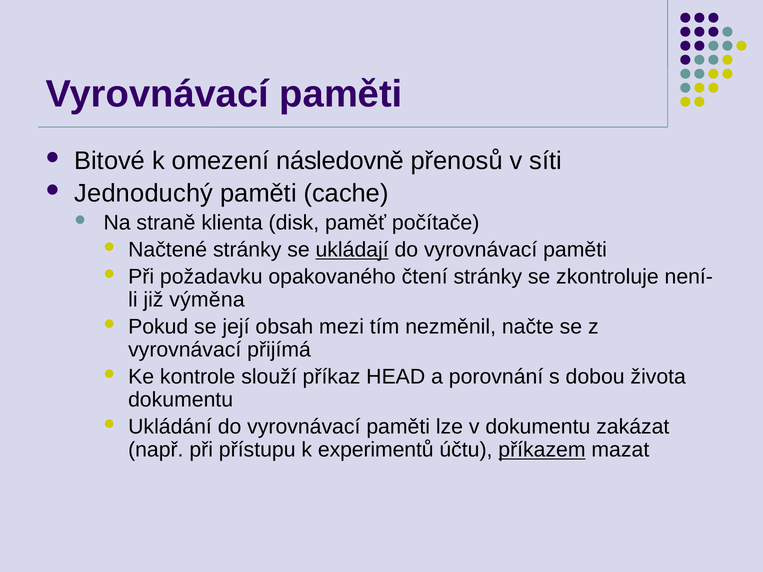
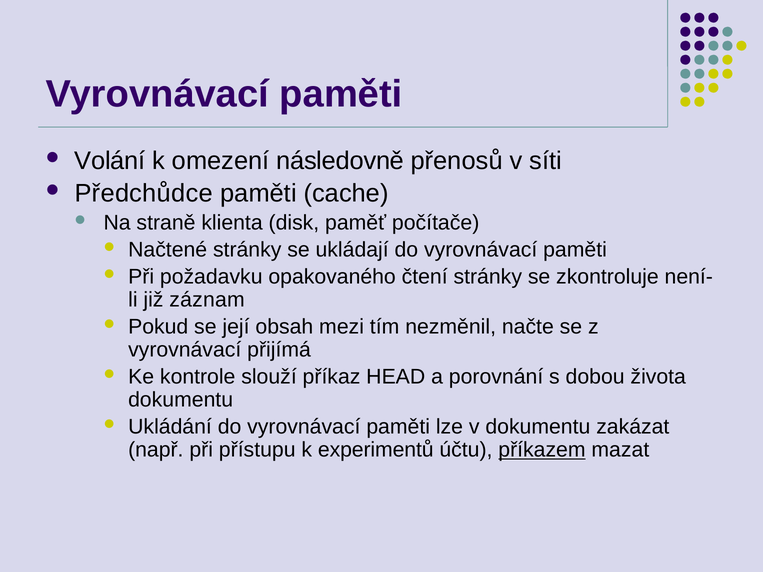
Bitové: Bitové -> Volání (110, 161)
Jednoduchý: Jednoduchý -> Předchůdce (144, 193)
ukládají underline: present -> none (352, 250)
výměna: výměna -> záznam (207, 300)
